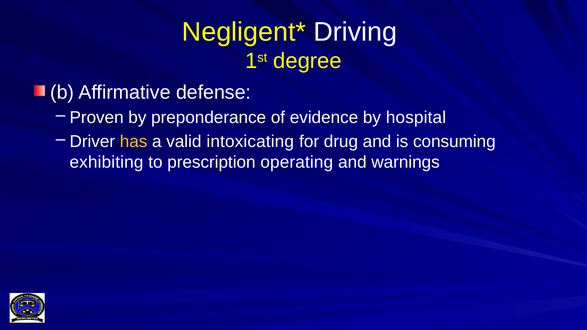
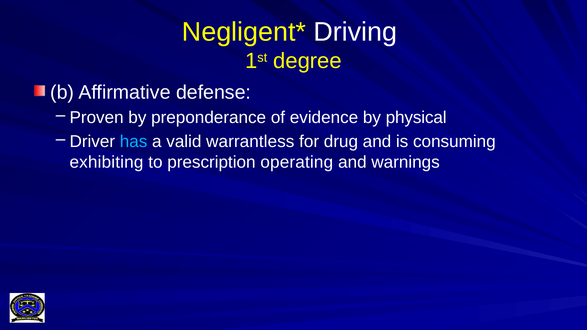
hospital: hospital -> physical (416, 118)
has colour: yellow -> light blue (134, 142)
intoxicating: intoxicating -> warrantless (250, 142)
